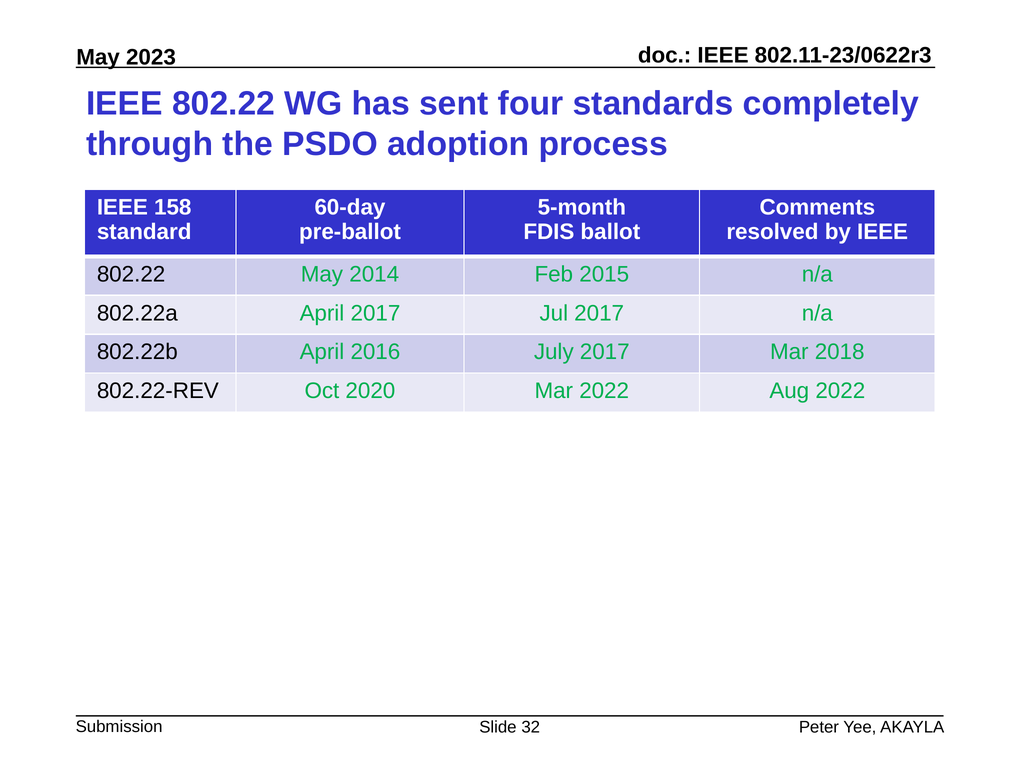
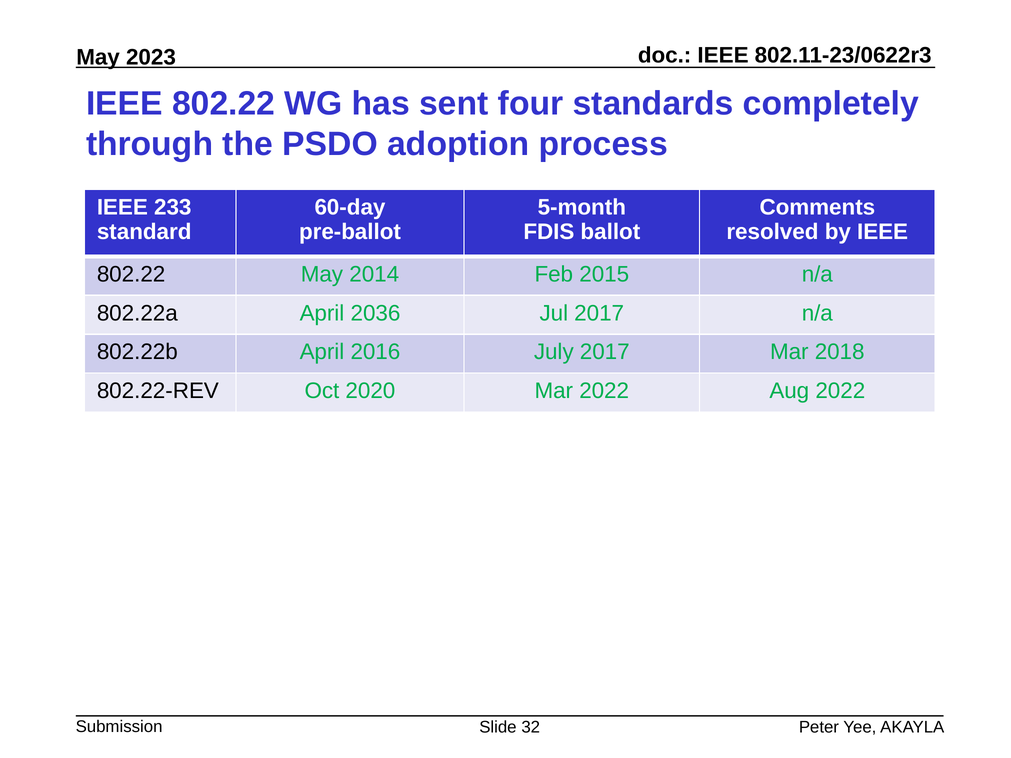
158: 158 -> 233 (173, 207)
April 2017: 2017 -> 2036 (375, 313)
